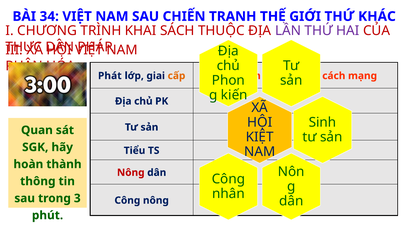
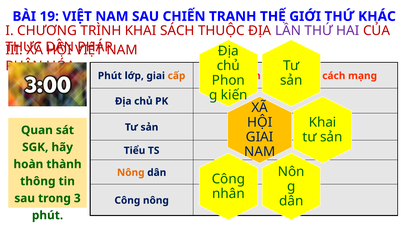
34: 34 -> 19 (49, 16)
Phát: Phát -> Phút (110, 76)
Sinh: Sinh -> Khai (323, 123)
KIỆT: KIỆT -> GIAI (260, 137)
Nông colour: red -> orange (131, 173)
